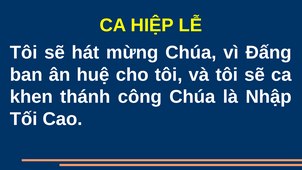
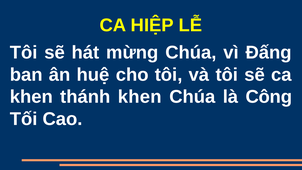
thánh công: công -> khen (140, 97)
Nhập: Nhập -> Công (269, 97)
